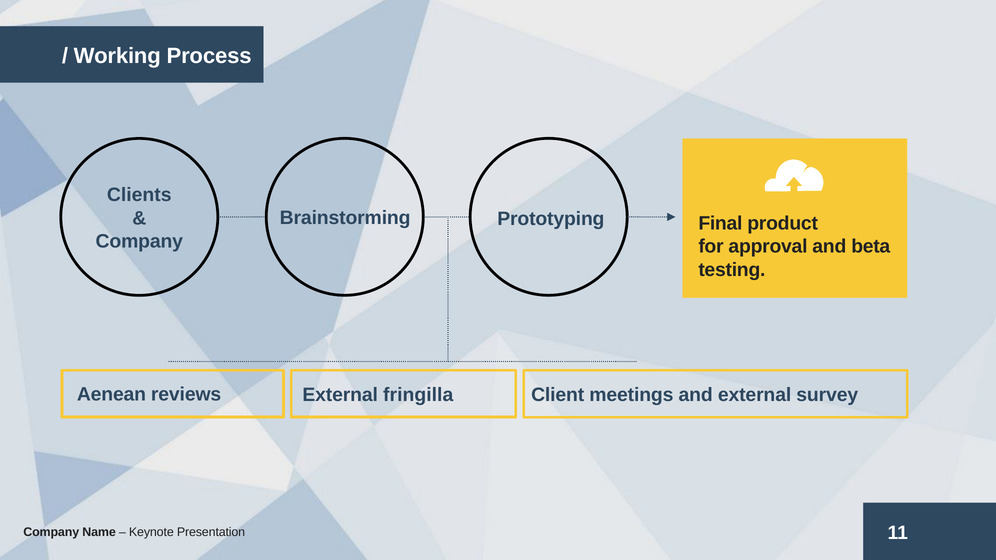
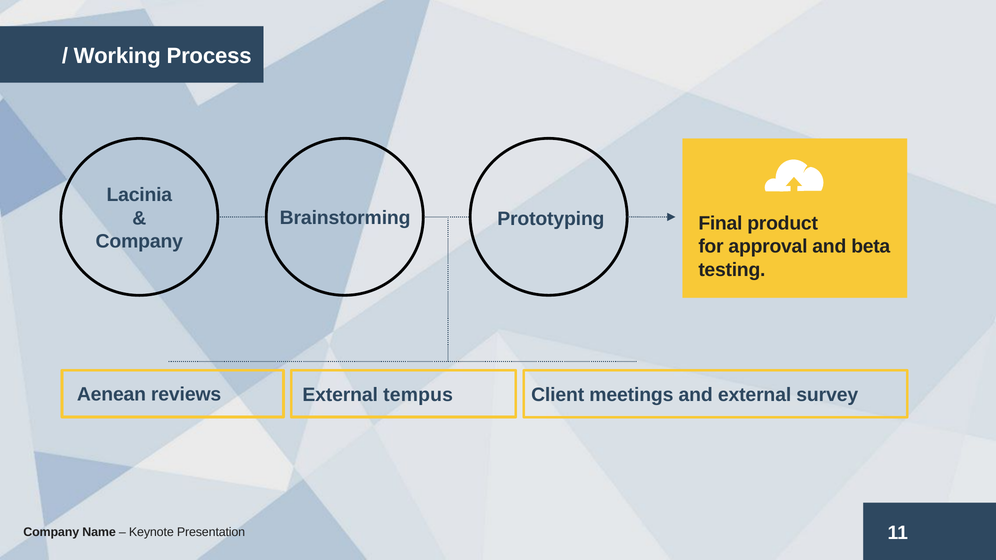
Clients: Clients -> Lacinia (139, 195)
fringilla: fringilla -> tempus (418, 395)
